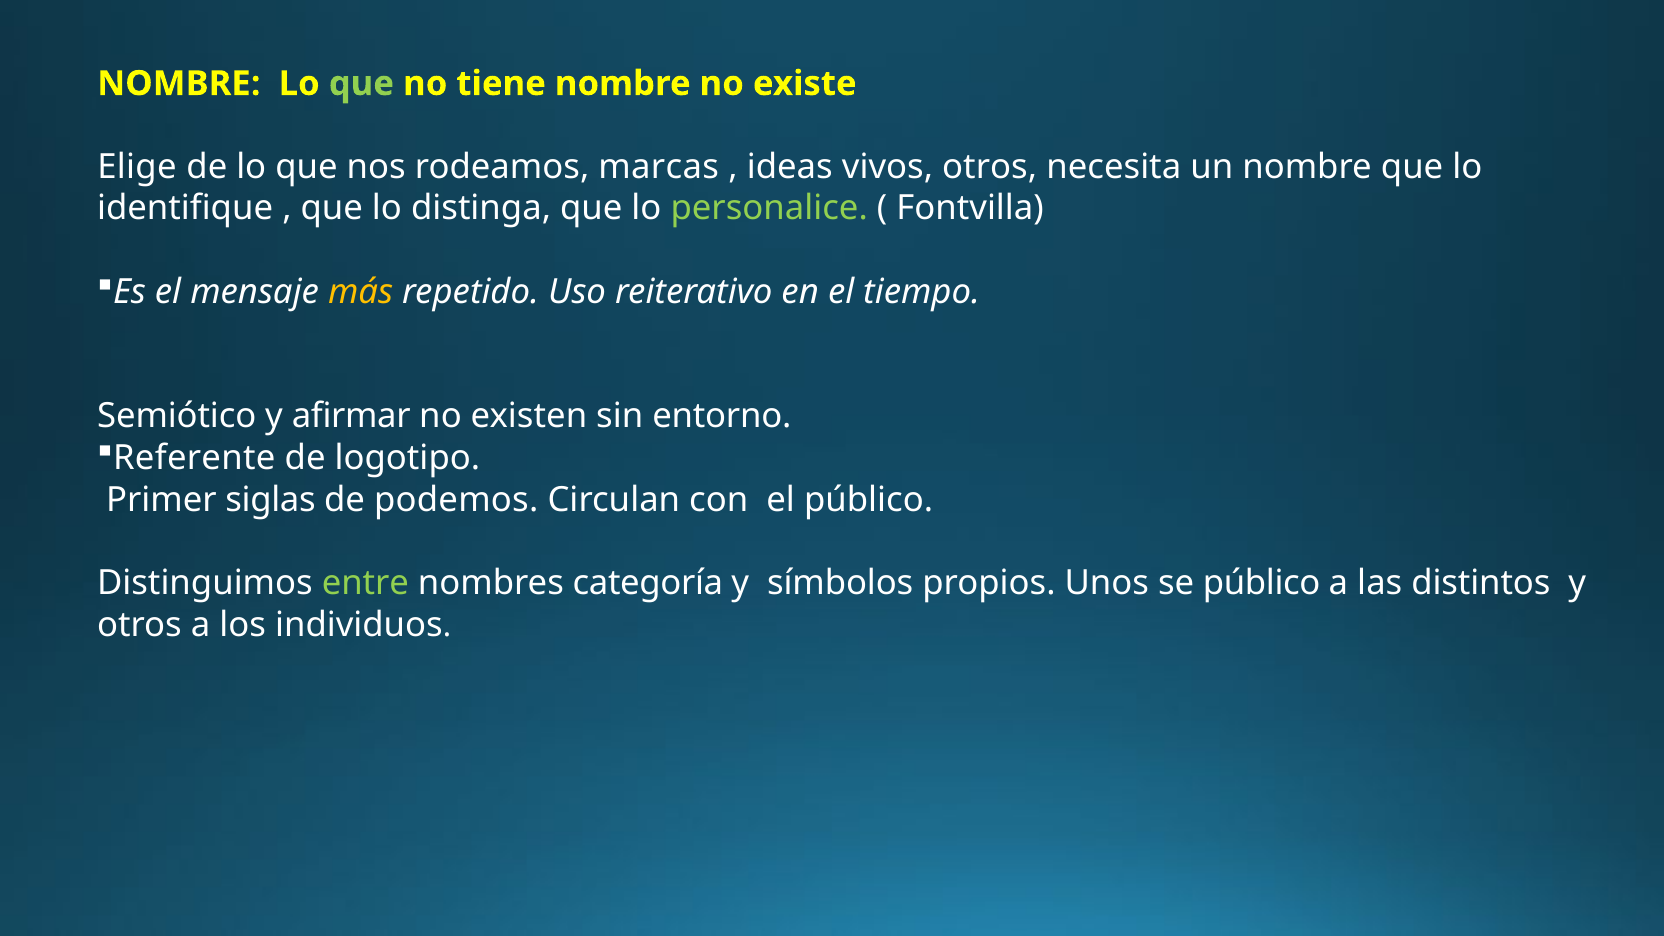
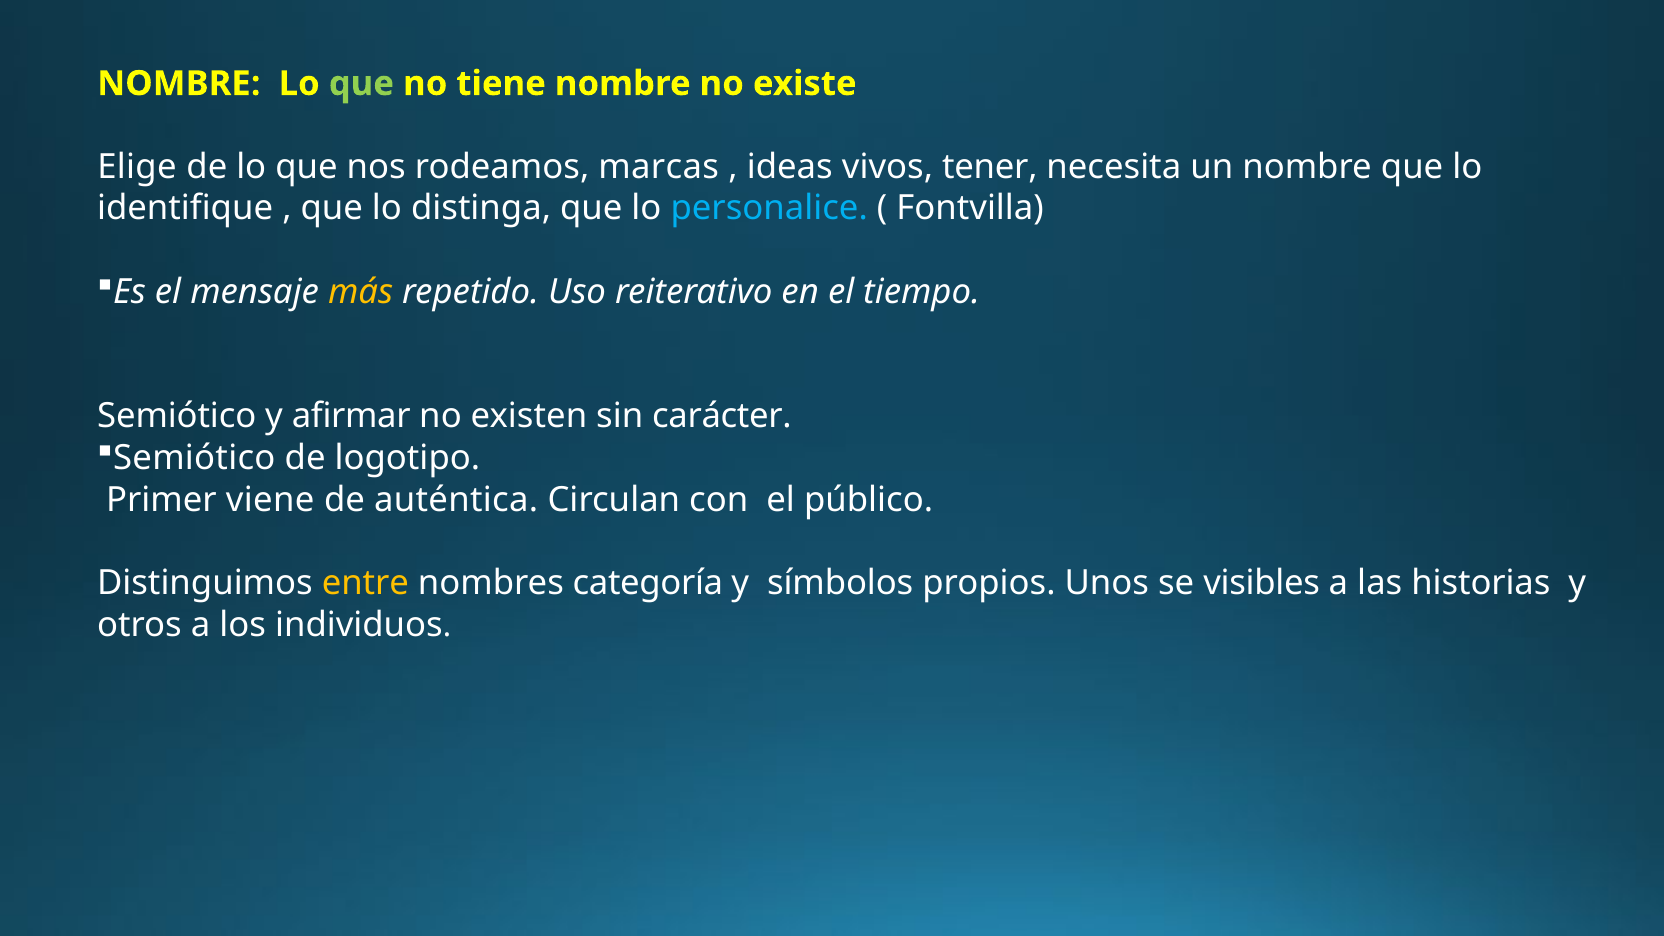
vivos otros: otros -> tener (990, 167)
personalice colour: light green -> light blue (769, 208)
entorno: entorno -> carácter (722, 417)
Referente: Referente -> Semiótico (194, 458)
siglas: siglas -> viene (270, 500)
podemos: podemos -> auténtica (456, 500)
entre colour: light green -> yellow (365, 583)
se público: público -> visibles (1262, 583)
distintos: distintos -> historias (1481, 583)
